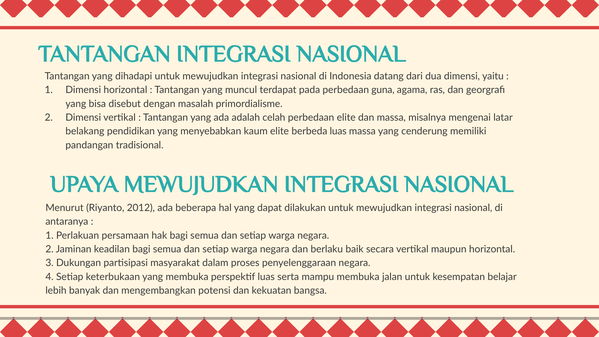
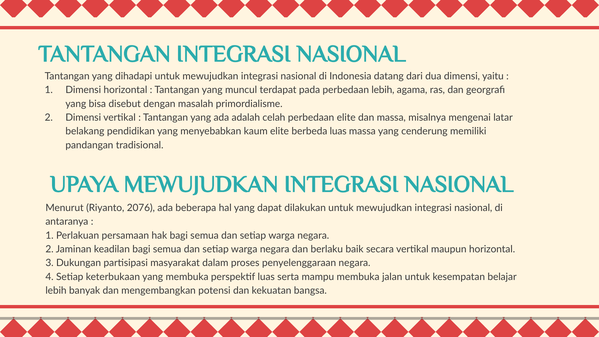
perbedaan guna: guna -> lebih (383, 90)
2012: 2012 -> 2076 (141, 208)
